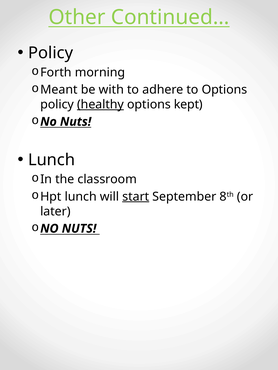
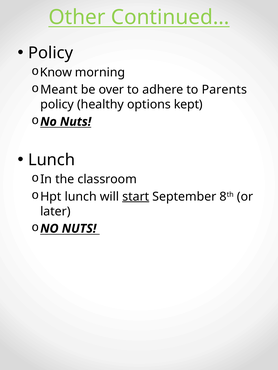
Forth: Forth -> Know (56, 73)
with: with -> over (111, 90)
to Options: Options -> Parents (224, 90)
healthy underline: present -> none (100, 105)
